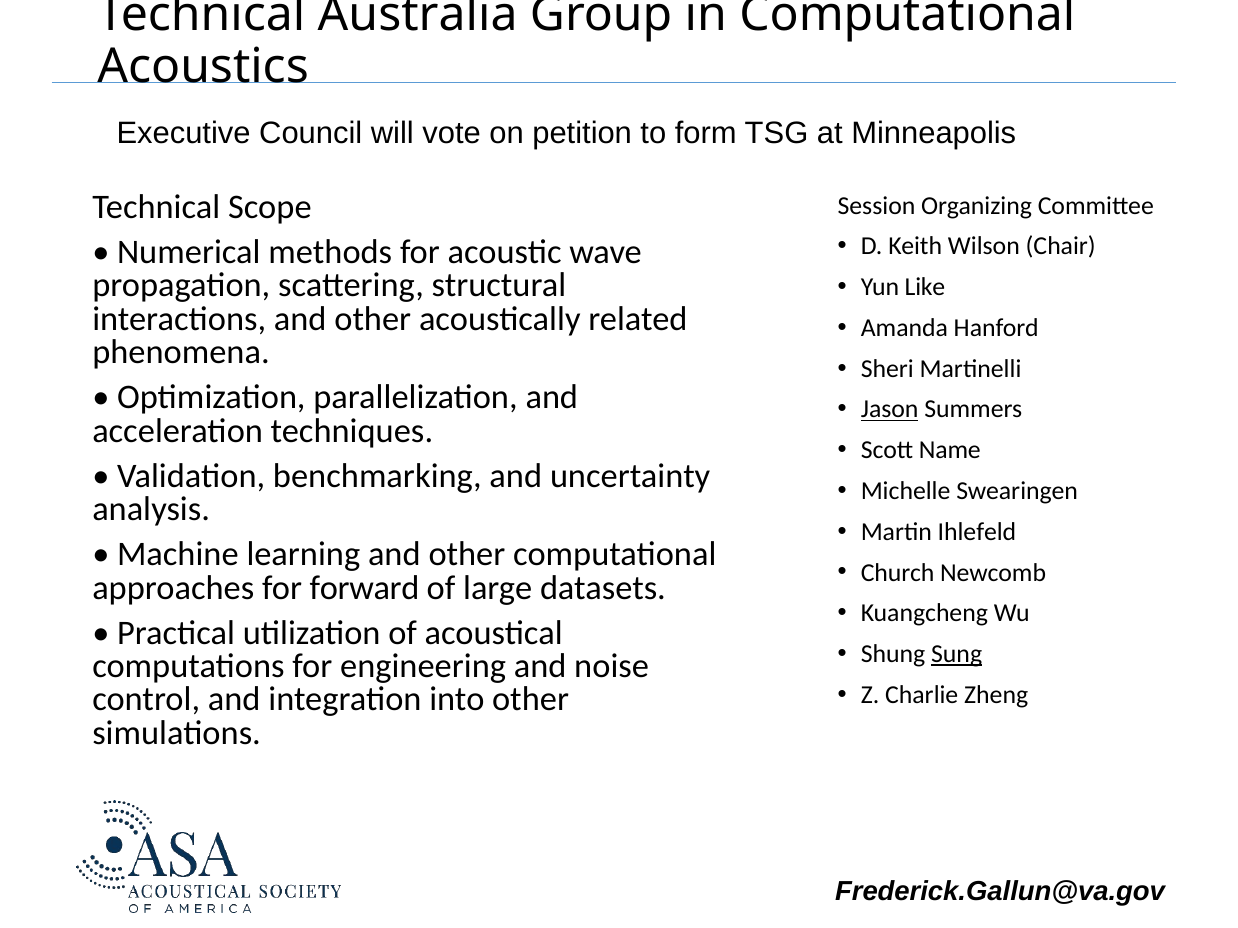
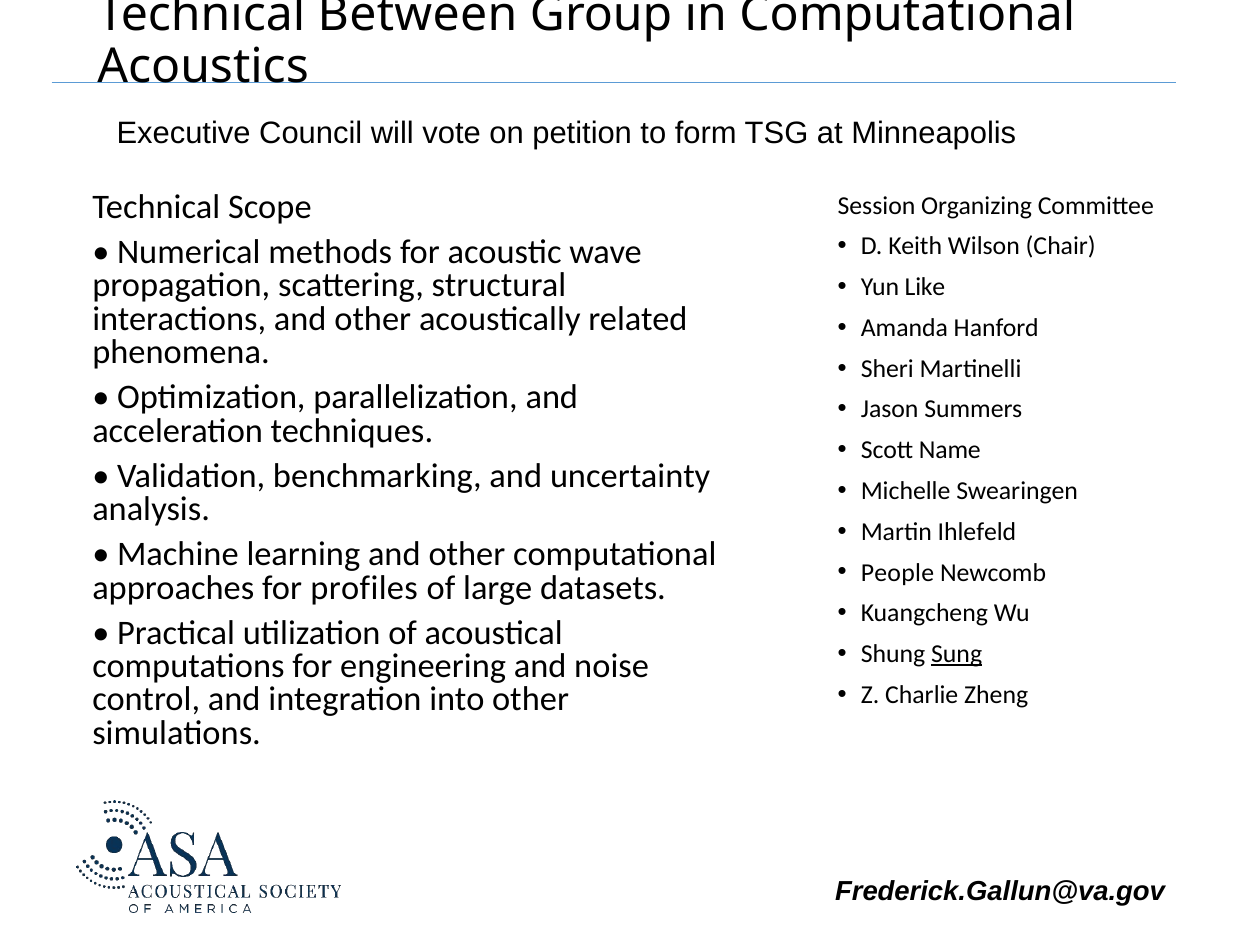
Australia: Australia -> Between (417, 15)
Jason underline: present -> none (890, 410)
Church: Church -> People (897, 573)
forward: forward -> profiles (364, 588)
